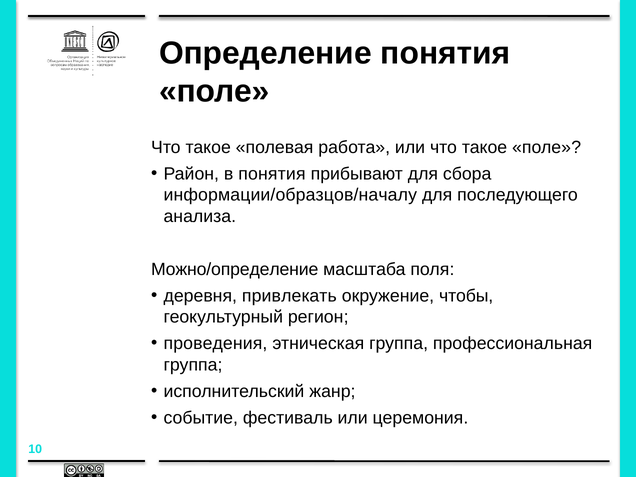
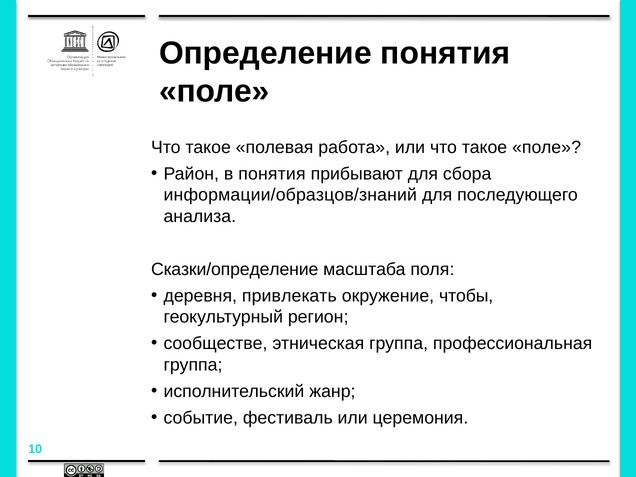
информации/образцов/началу: информации/образцов/началу -> информации/образцов/знаний (290, 195)
Можно/определение: Можно/определение -> Сказки/определение (235, 269)
проведения: проведения -> сообществе (216, 344)
